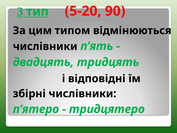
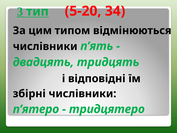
90: 90 -> 34 (115, 11)
